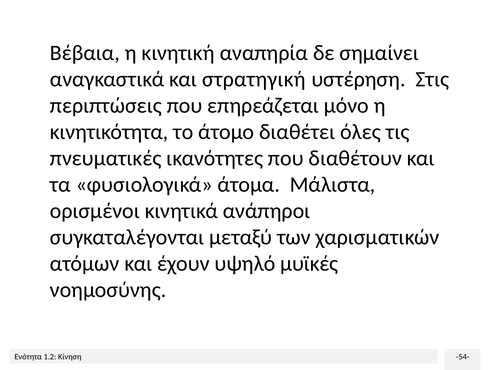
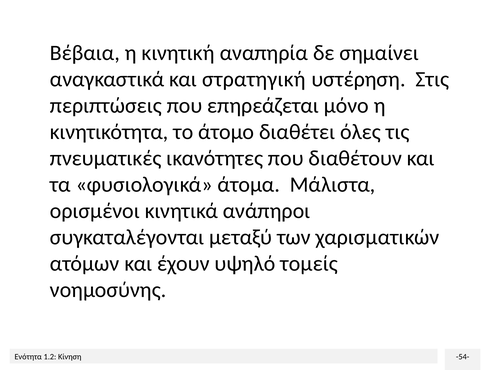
μυϊκές: μυϊκές -> τομείς (309, 264)
